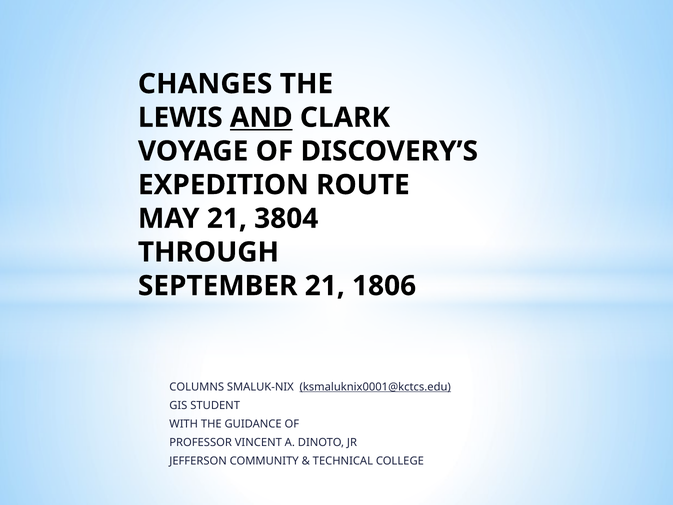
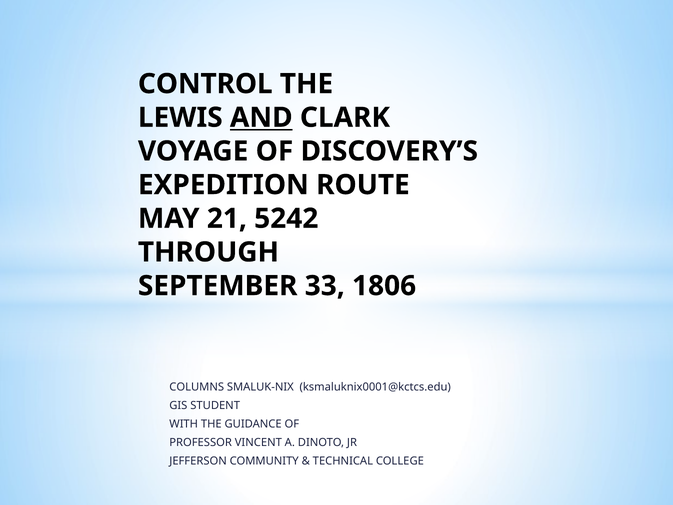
CHANGES: CHANGES -> CONTROL (205, 84)
3804: 3804 -> 5242 (286, 218)
SEPTEMBER 21: 21 -> 33 (325, 286)
ksmaluknix0001@kctcs.edu underline: present -> none (375, 387)
